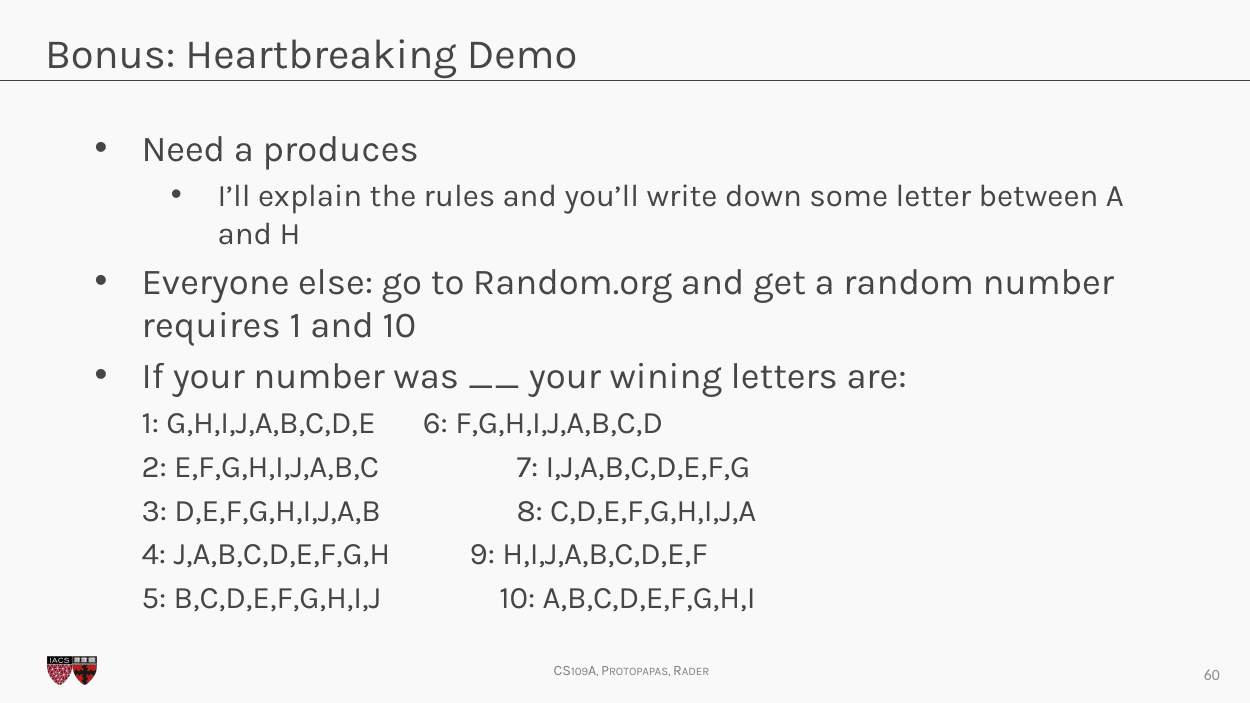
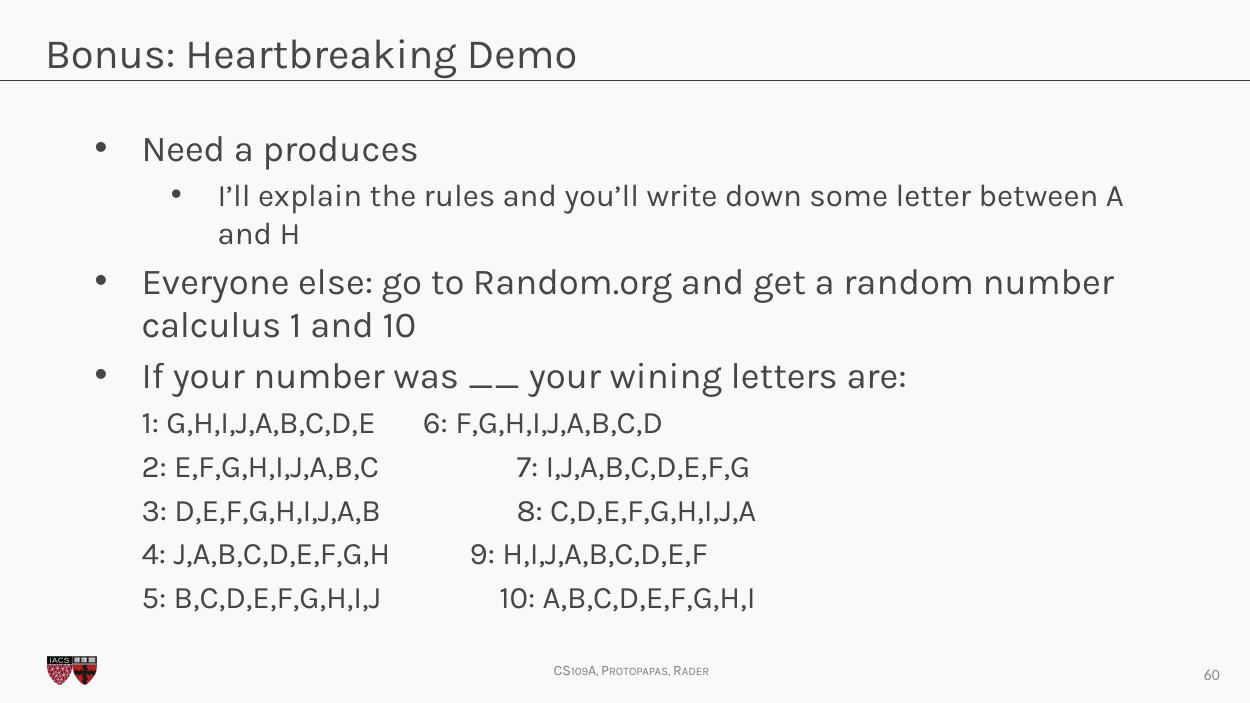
requires: requires -> calculus (211, 326)
